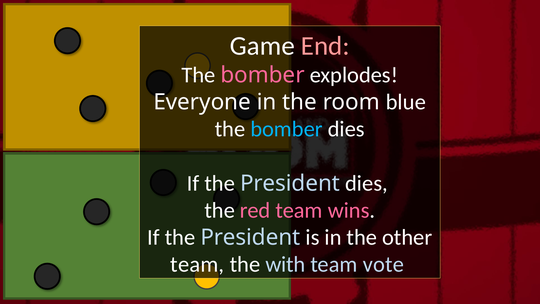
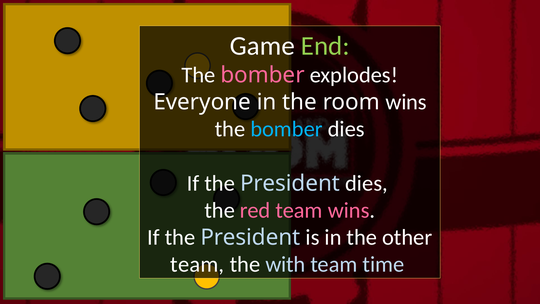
End colour: pink -> light green (325, 46)
room blue: blue -> wins (406, 102)
vote: vote -> time (384, 264)
